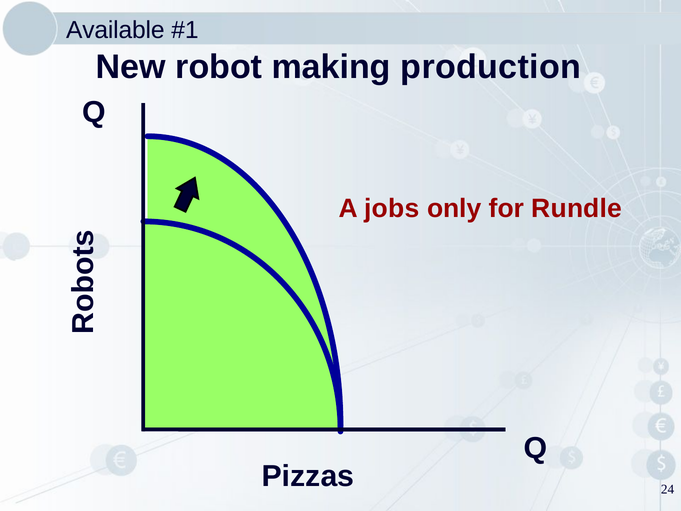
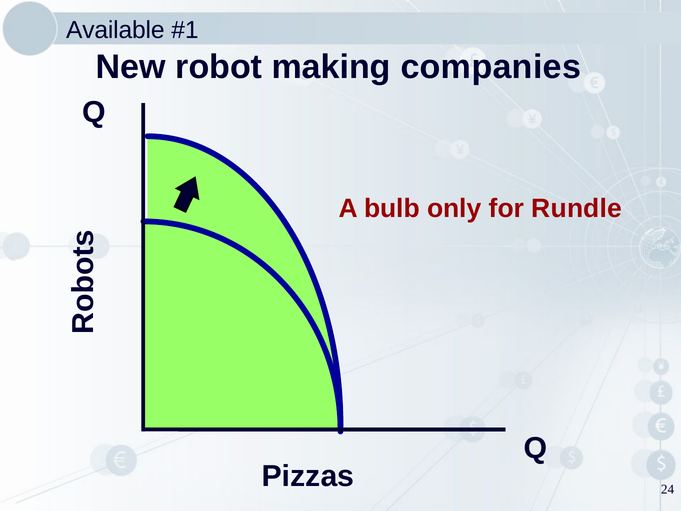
production: production -> companies (491, 67)
jobs: jobs -> bulb (392, 208)
